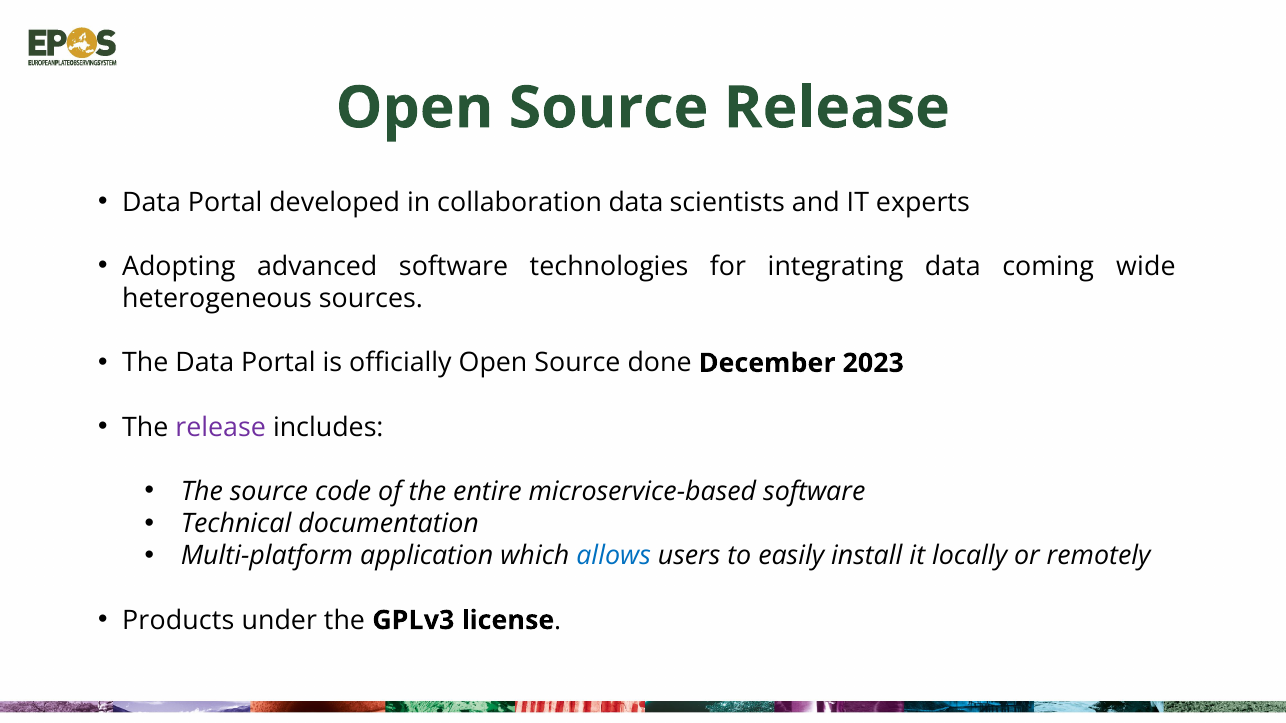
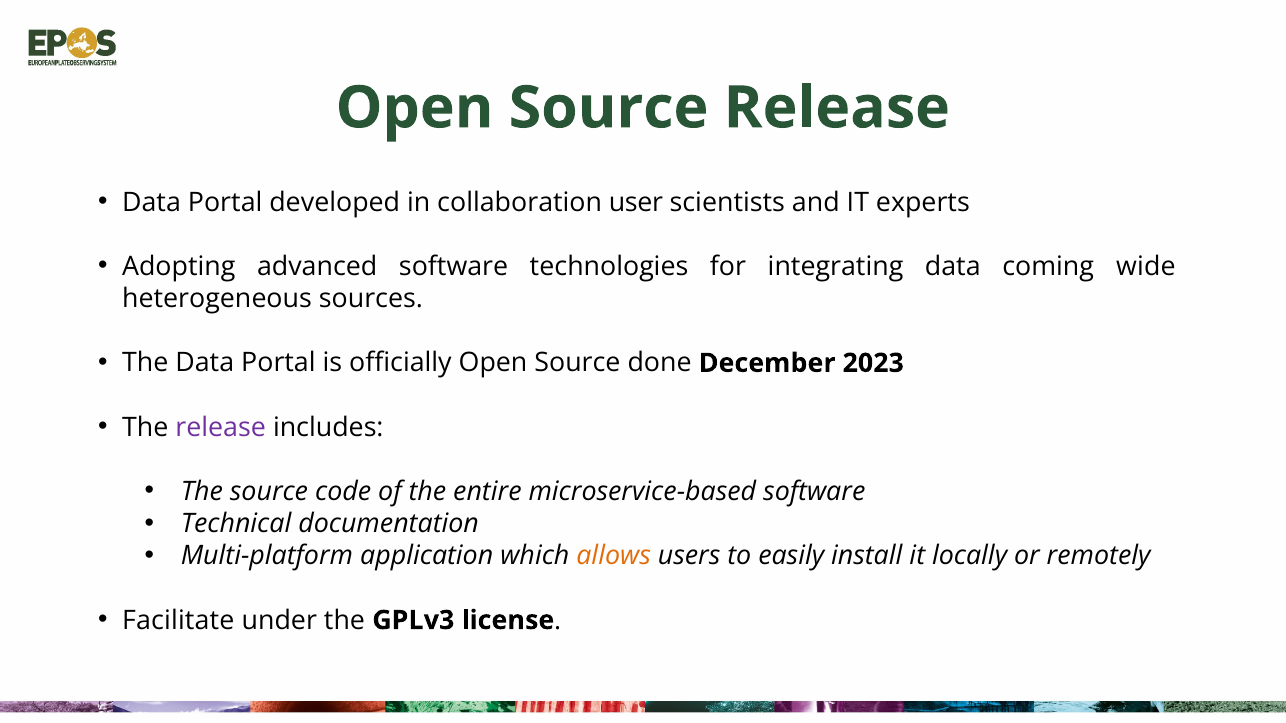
collaboration data: data -> user (636, 202)
allows colour: blue -> orange (614, 556)
Products: Products -> Facilitate (178, 621)
